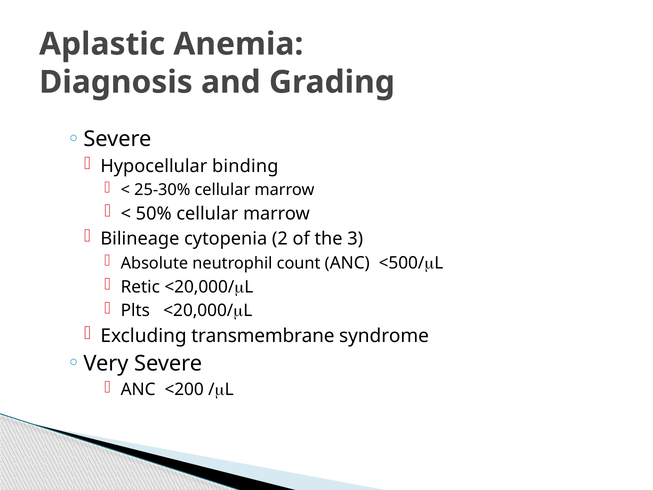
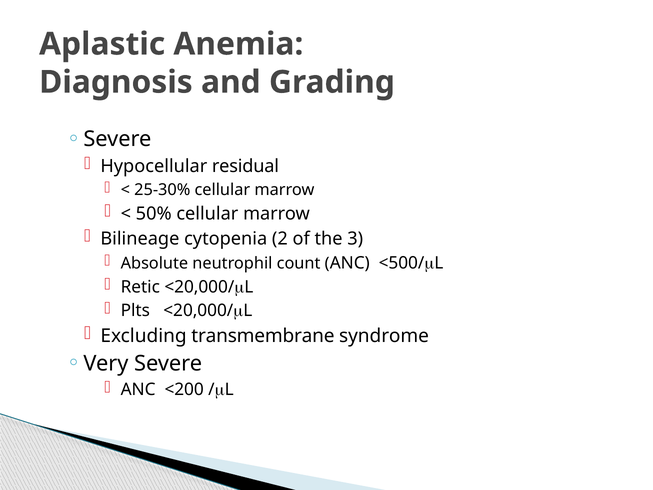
binding: binding -> residual (245, 166)
